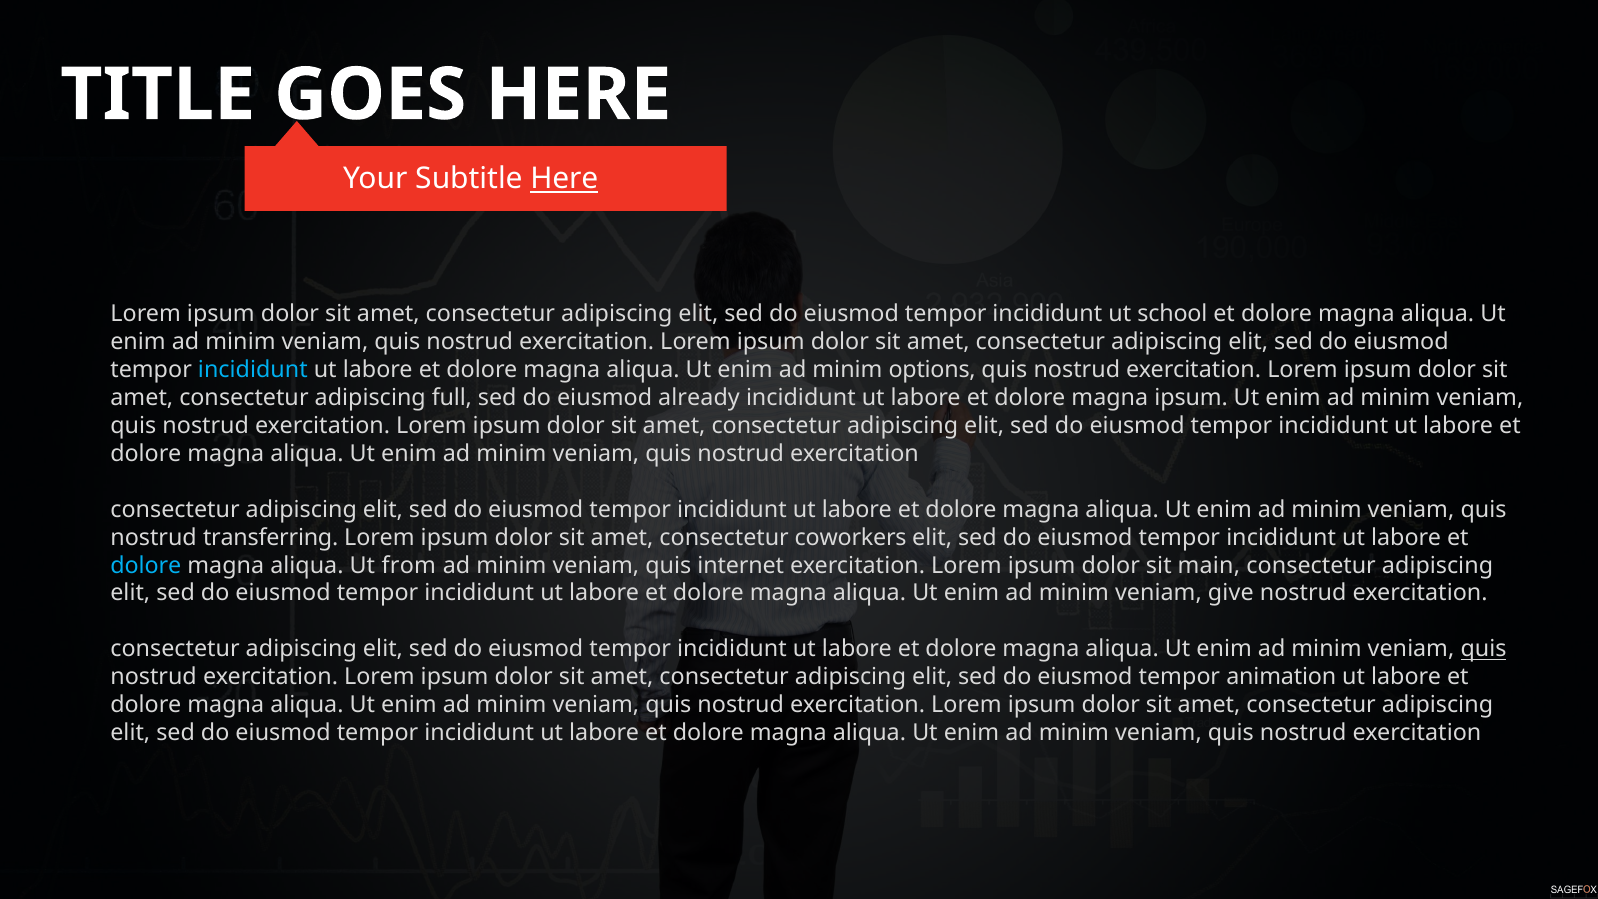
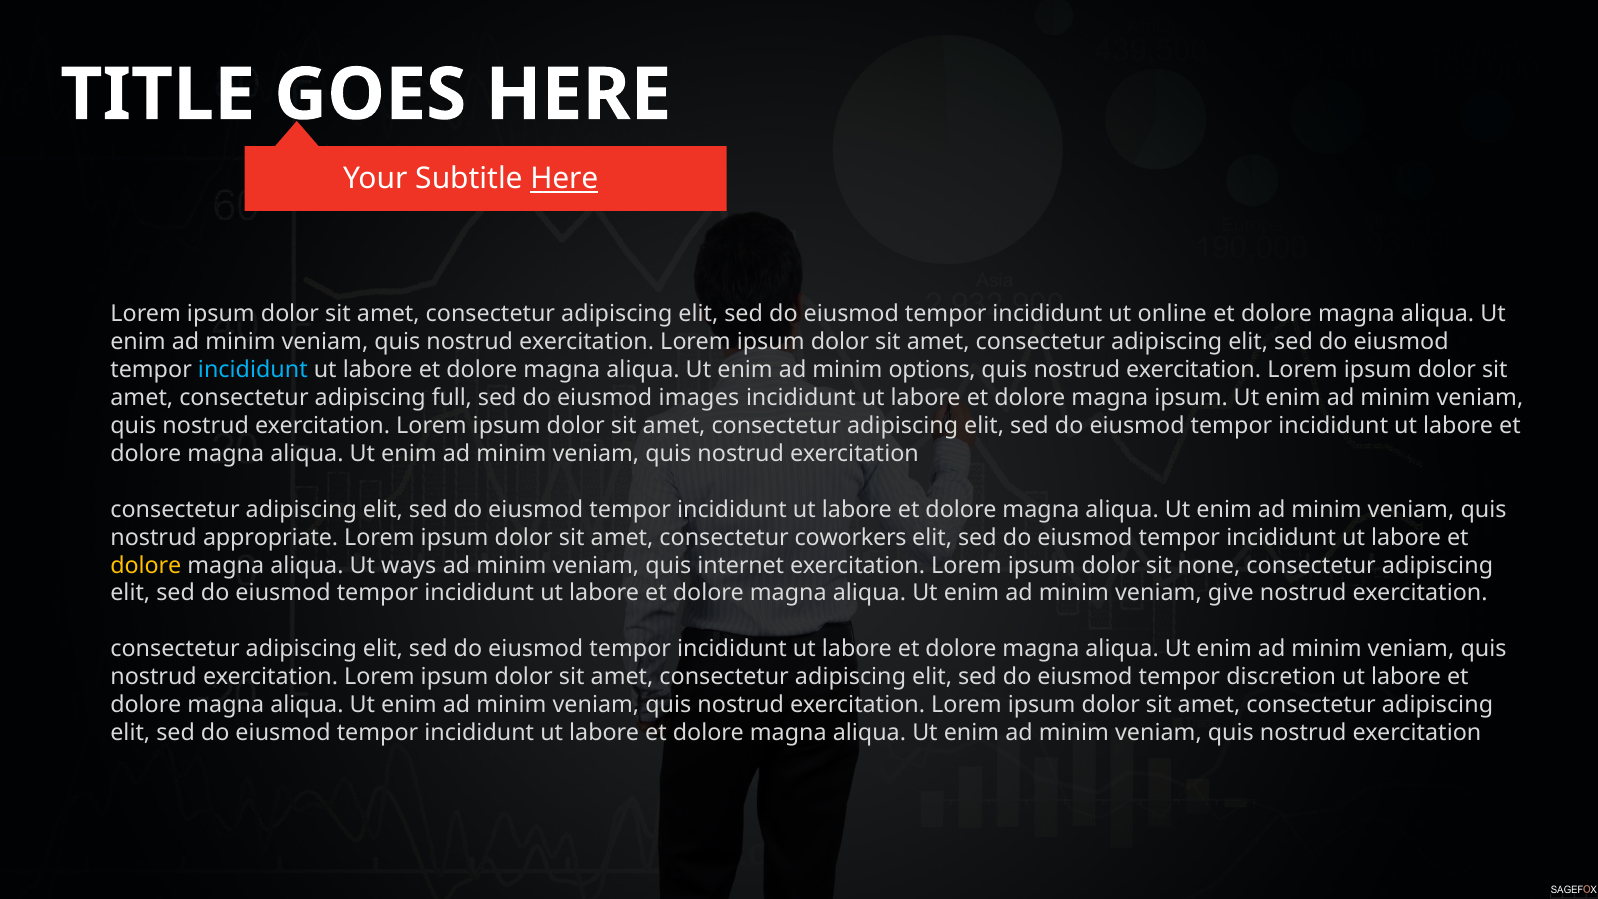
school: school -> online (1172, 313)
already: already -> images (699, 397)
transferring: transferring -> appropriate (271, 537)
dolore colour: light blue -> yellow (146, 565)
from: from -> ways (409, 565)
main: main -> none (1209, 565)
quis underline: present -> none (1484, 649)
animation: animation -> discretion (1281, 677)
